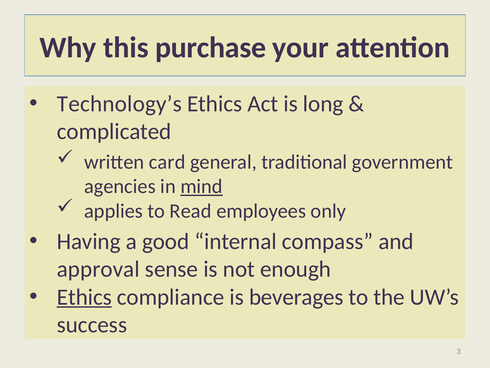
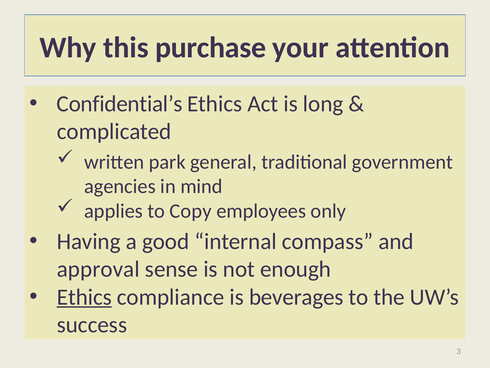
Technology’s: Technology’s -> Confidential’s (120, 104)
card: card -> park (167, 162)
mind underline: present -> none (202, 186)
Read: Read -> Copy (191, 211)
